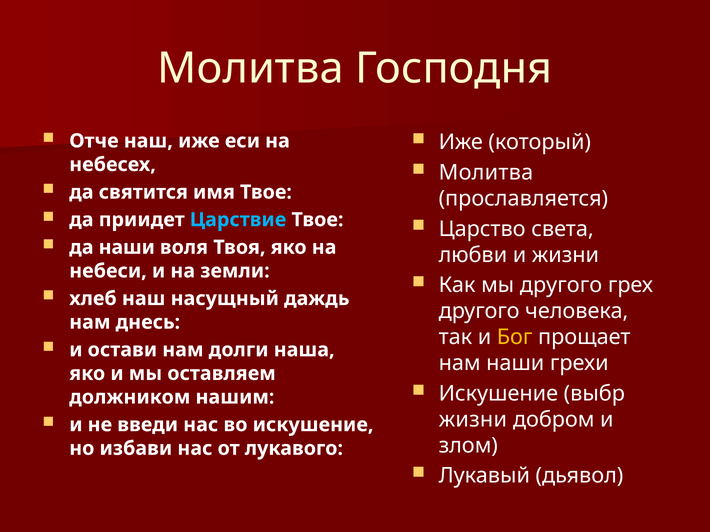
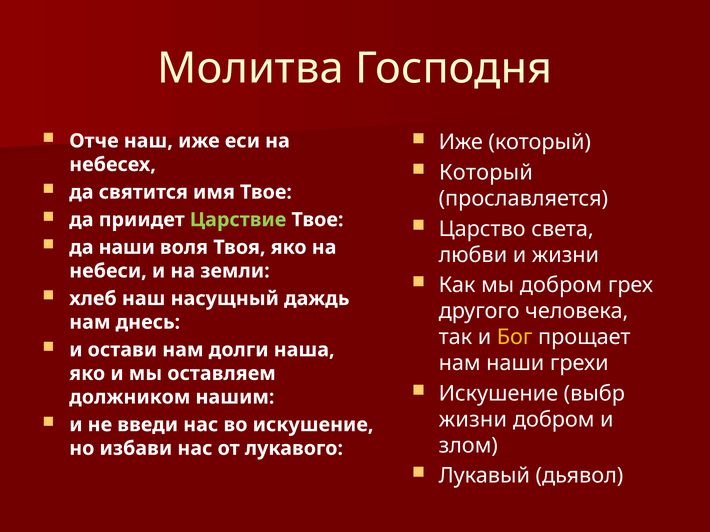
Молитва: Молитва -> Который (486, 173)
Царствие colour: light blue -> light green (238, 220)
мы другого: другого -> добром (561, 285)
